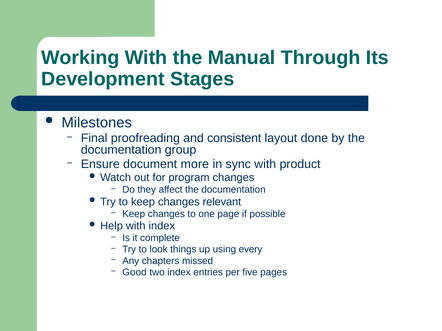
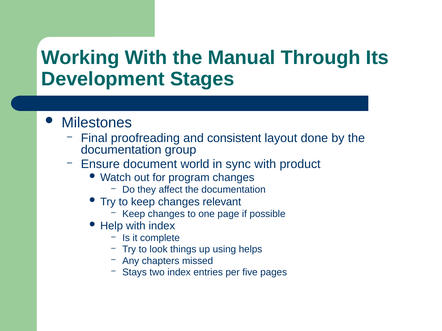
more: more -> world (195, 164)
every: every -> helps (250, 250)
Good: Good -> Stays (135, 273)
